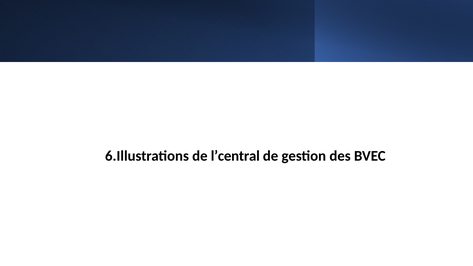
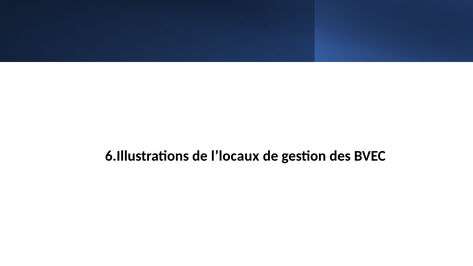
l’central: l’central -> l’locaux (235, 156)
